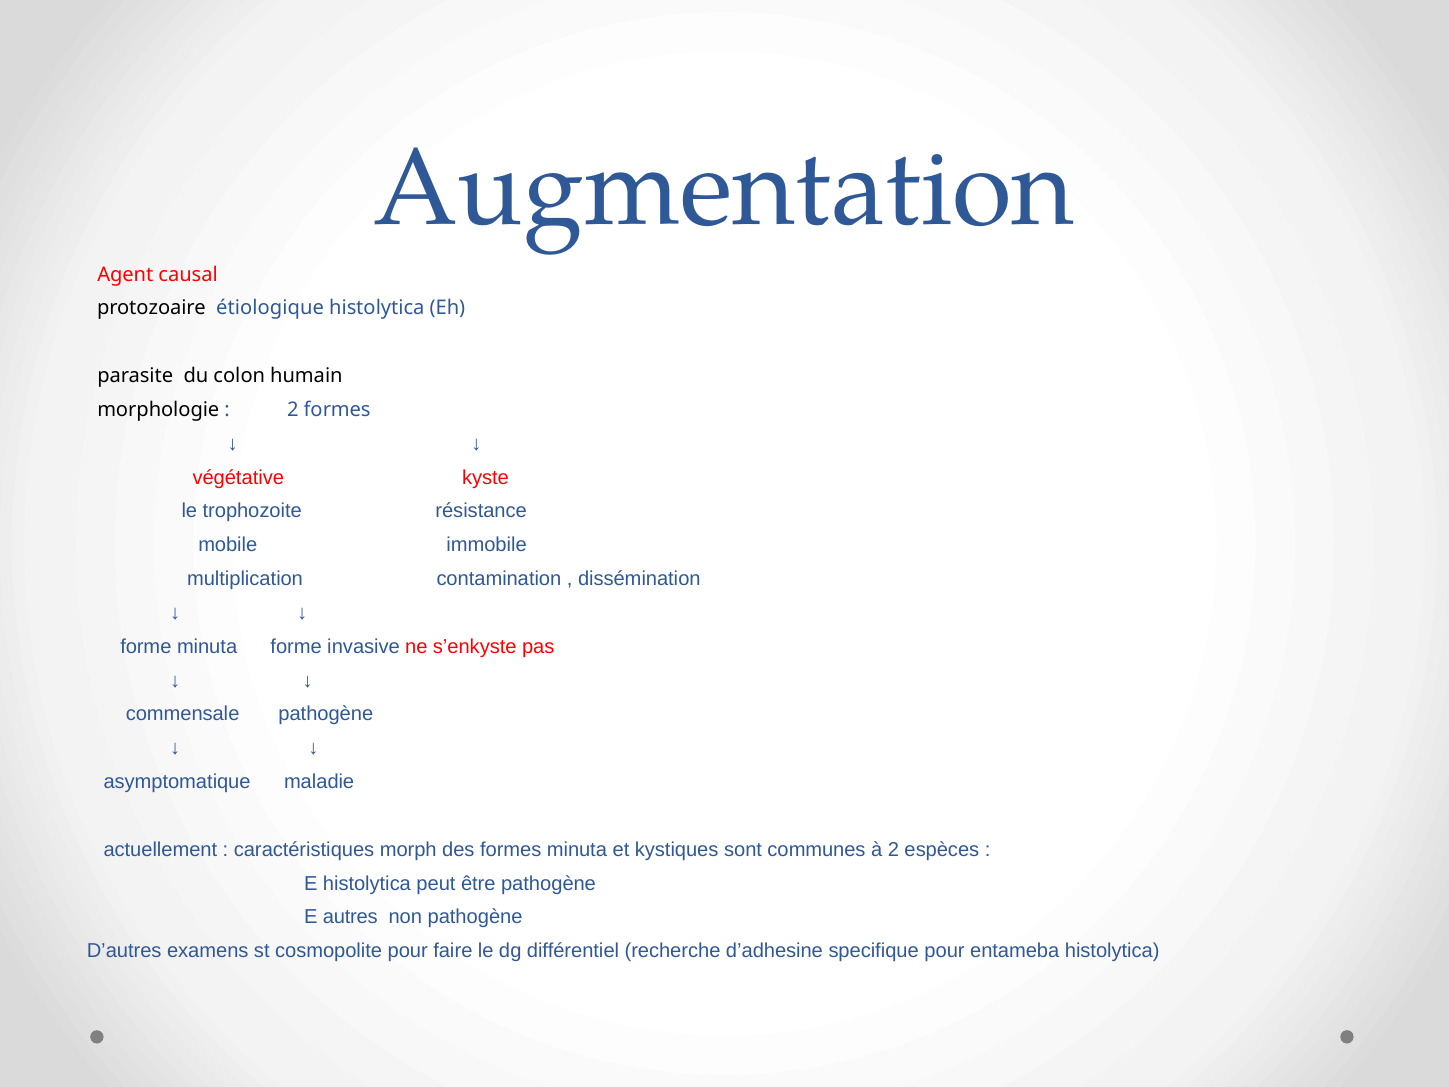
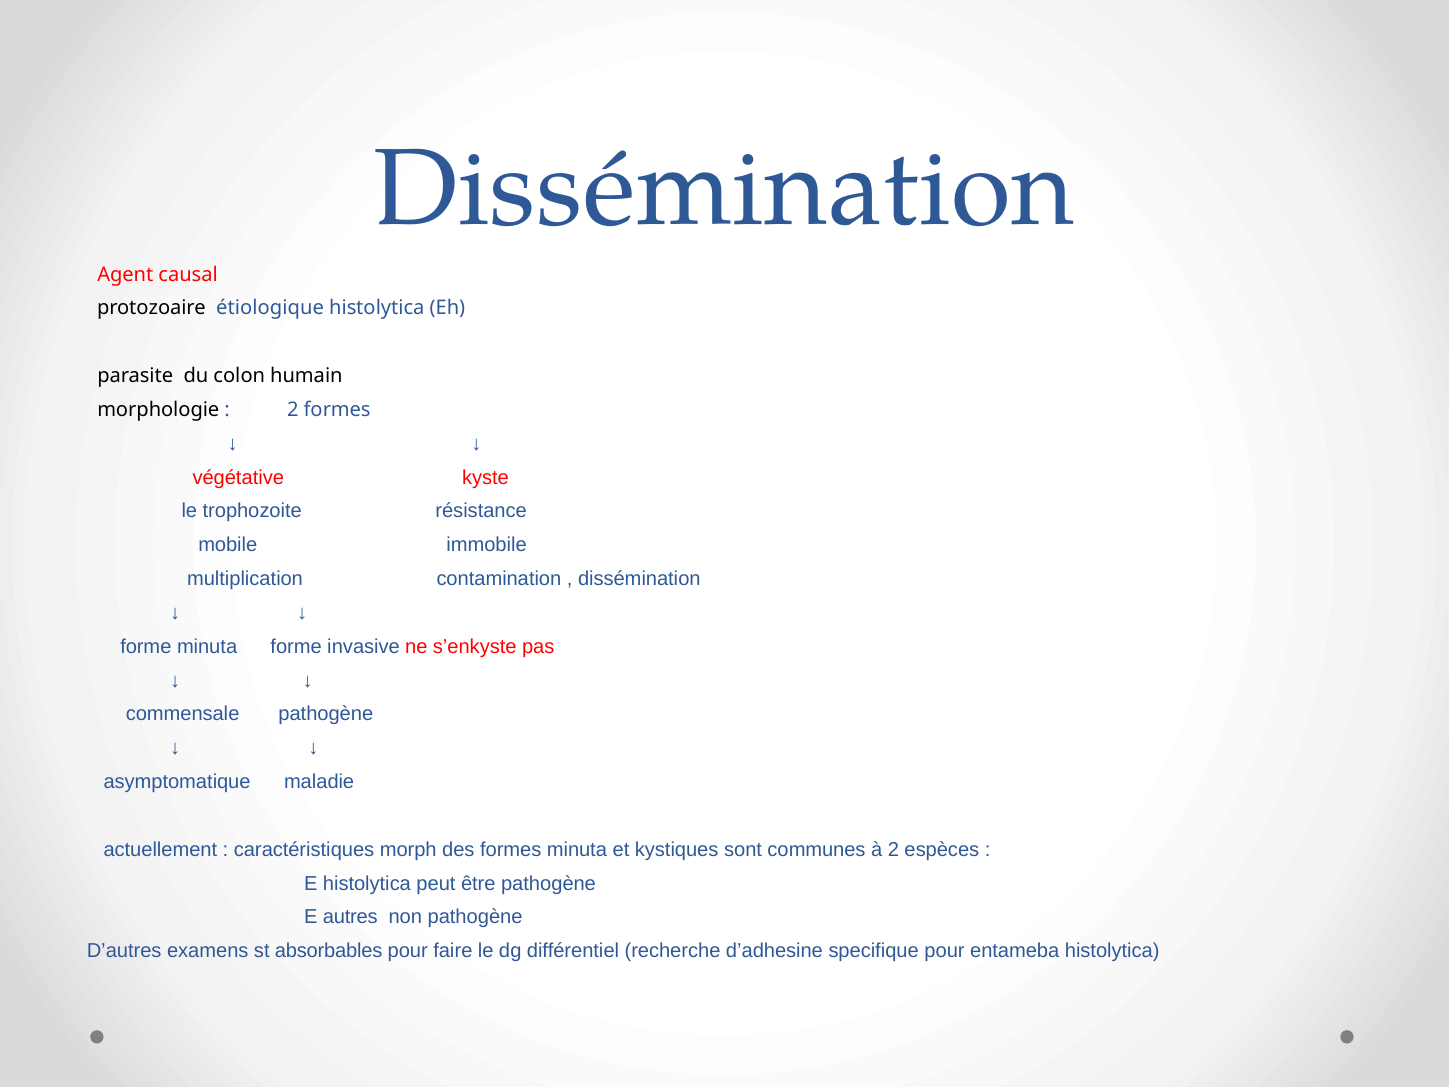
Augmentation: Augmentation -> Dissémination (724, 189)
cosmopolite: cosmopolite -> absorbables (329, 951)
